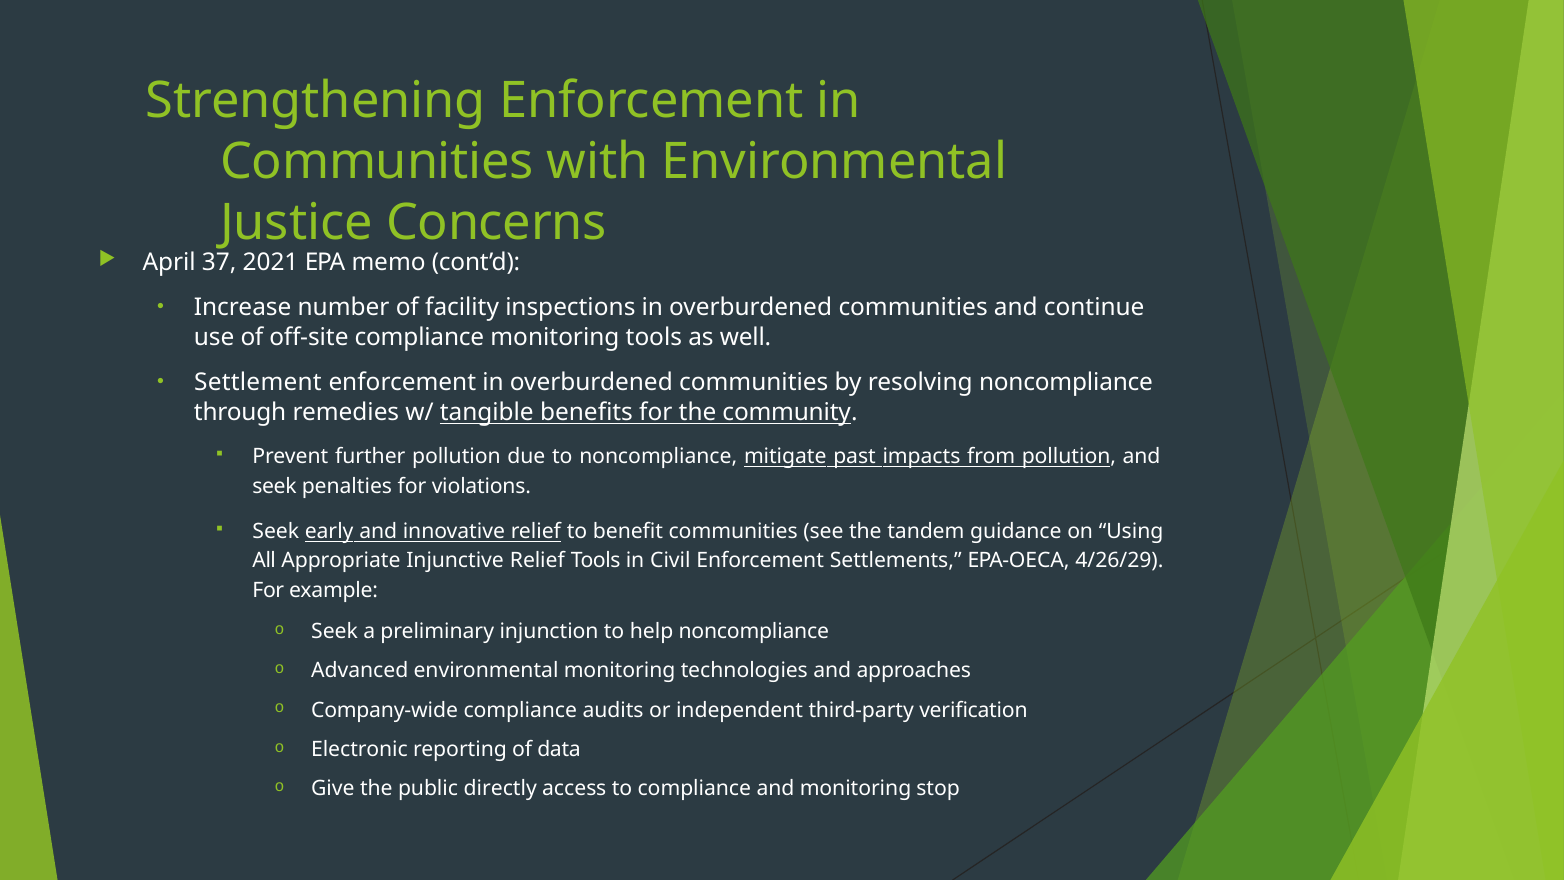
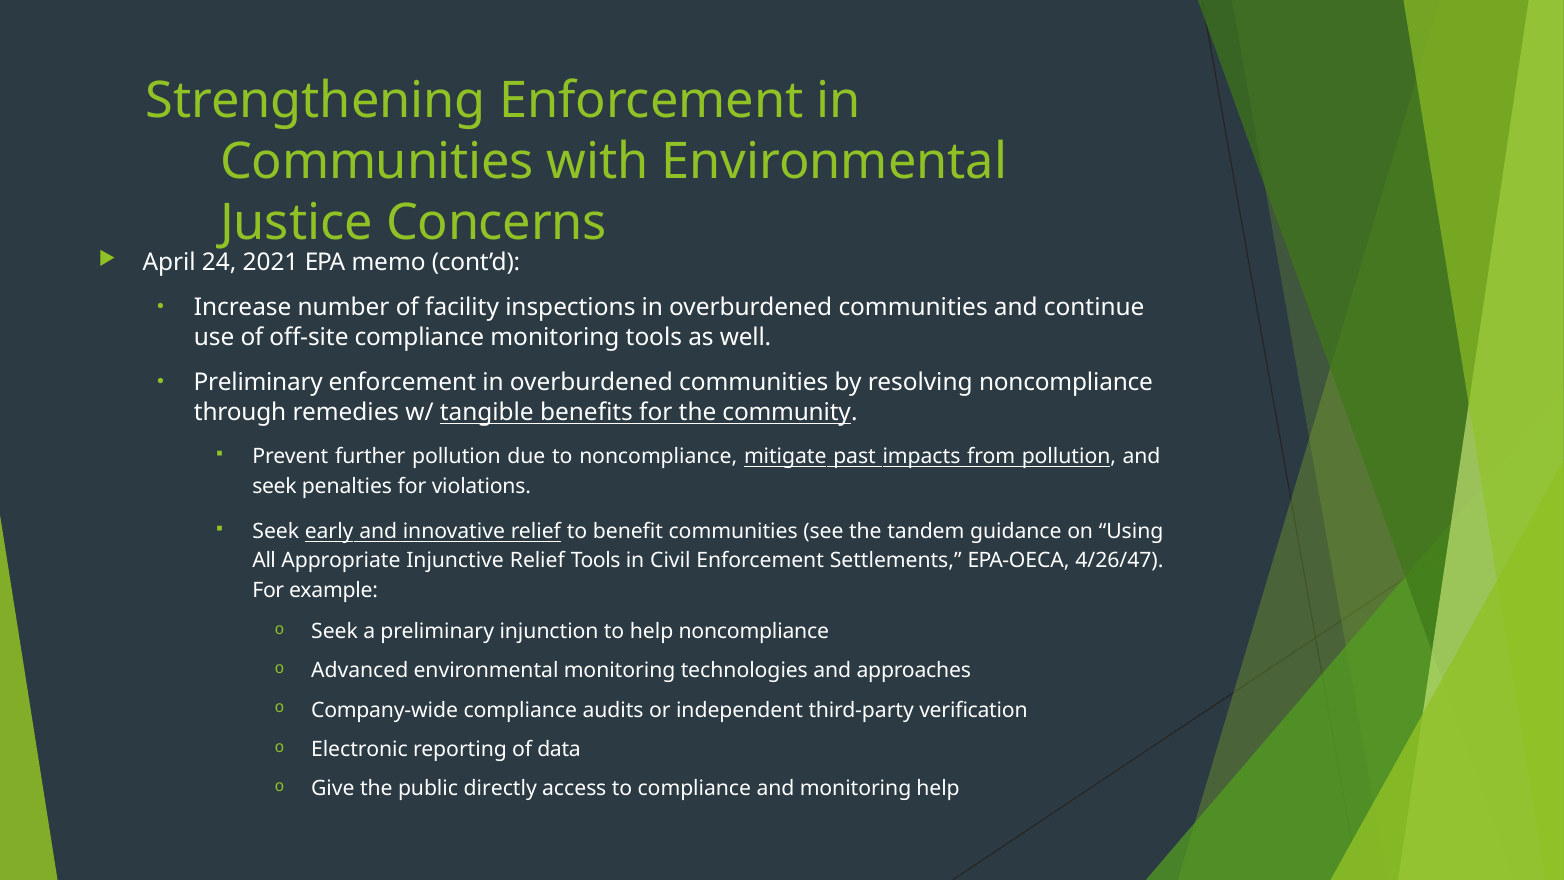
37: 37 -> 24 (219, 262)
Settlement: Settlement -> Preliminary (258, 383)
4/26/29: 4/26/29 -> 4/26/47 (1119, 561)
monitoring stop: stop -> help (938, 788)
